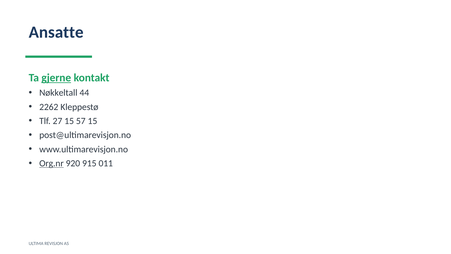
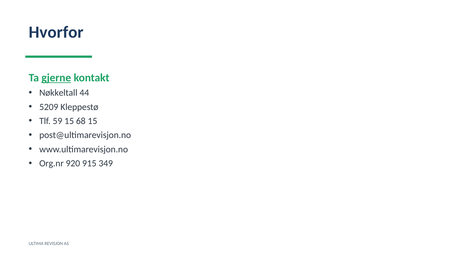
Ansatte: Ansatte -> Hvorfor (56, 32)
2262: 2262 -> 5209 (49, 107)
27: 27 -> 59 (58, 121)
57: 57 -> 68 (81, 121)
Org.nr underline: present -> none (51, 163)
011: 011 -> 349 (106, 163)
